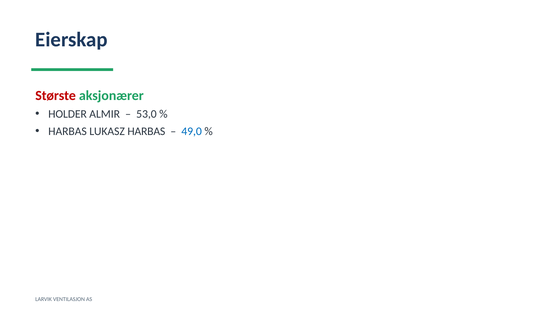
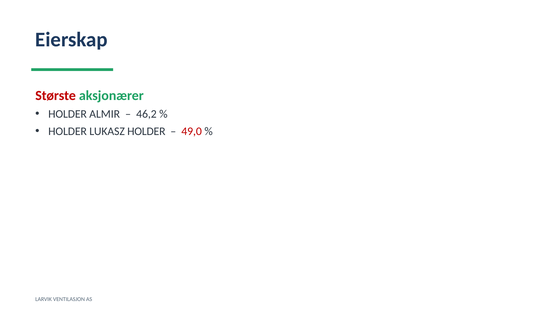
53,0: 53,0 -> 46,2 (146, 114)
HARBAS: HARBAS -> HOLDER (68, 131)
LUKASZ HARBAS: HARBAS -> HOLDER (146, 131)
49,0 colour: blue -> red (192, 131)
